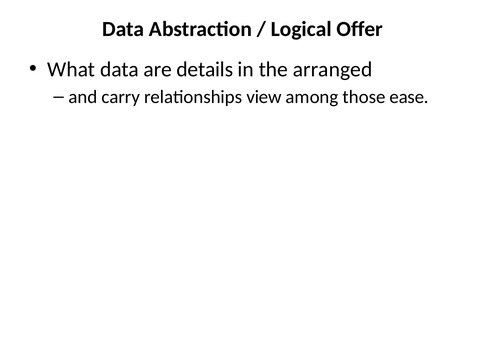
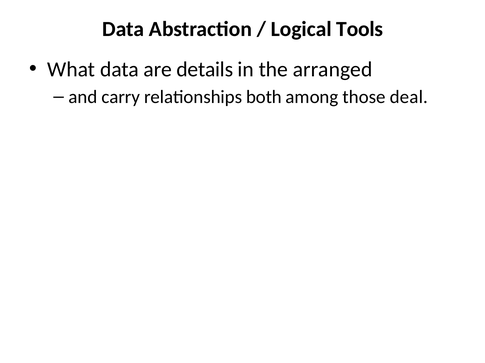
Offer: Offer -> Tools (360, 29)
view: view -> both (264, 97)
ease: ease -> deal (409, 97)
